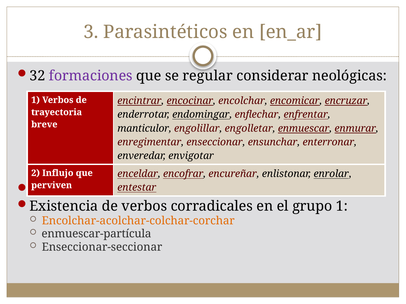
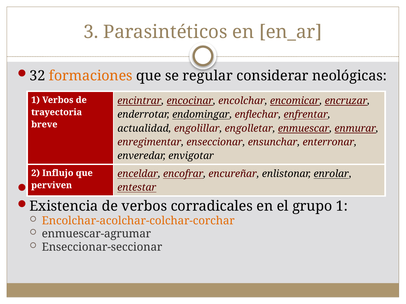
formaciones colour: purple -> orange (91, 76)
manticulor: manticulor -> actualidad (144, 129)
enmuescar-partícula: enmuescar-partícula -> enmuescar-agrumar (96, 234)
